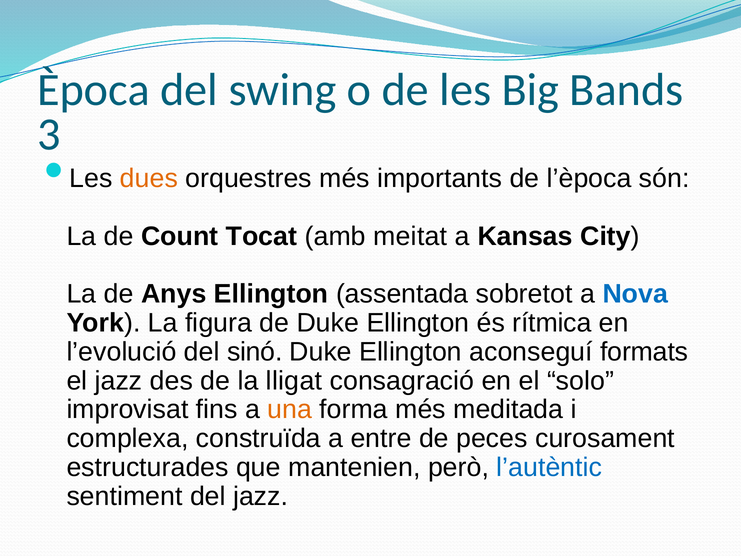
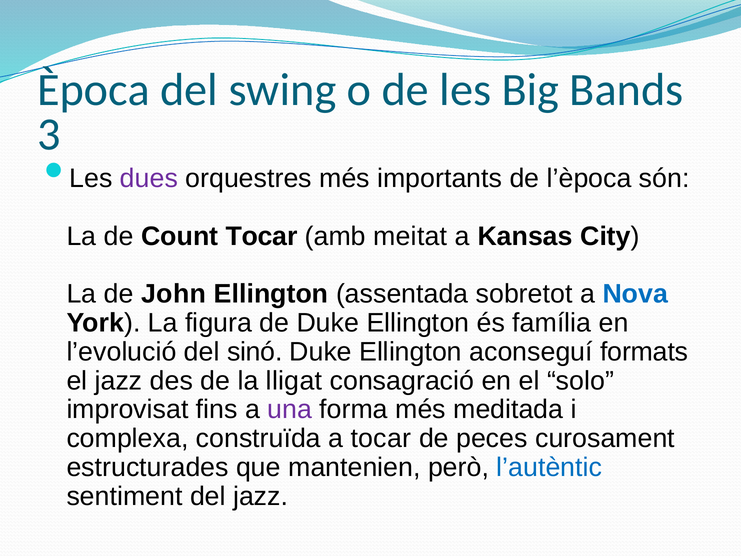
dues colour: orange -> purple (149, 178)
Count Tocat: Tocat -> Tocar (262, 236)
Anys: Anys -> John (174, 294)
rítmica: rítmica -> família (552, 323)
una colour: orange -> purple (290, 409)
a entre: entre -> tocar (381, 438)
